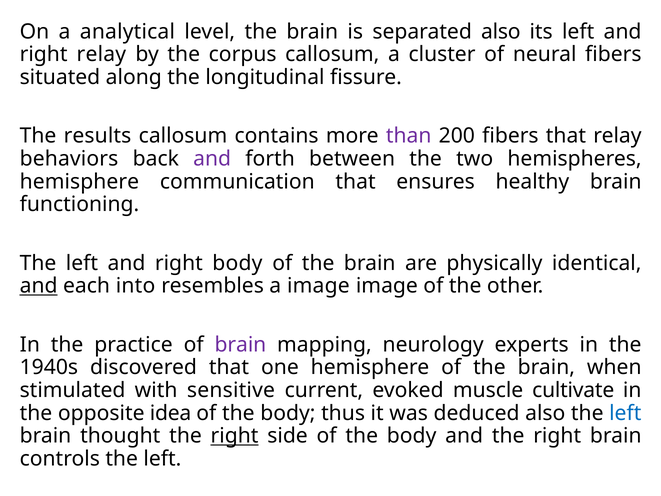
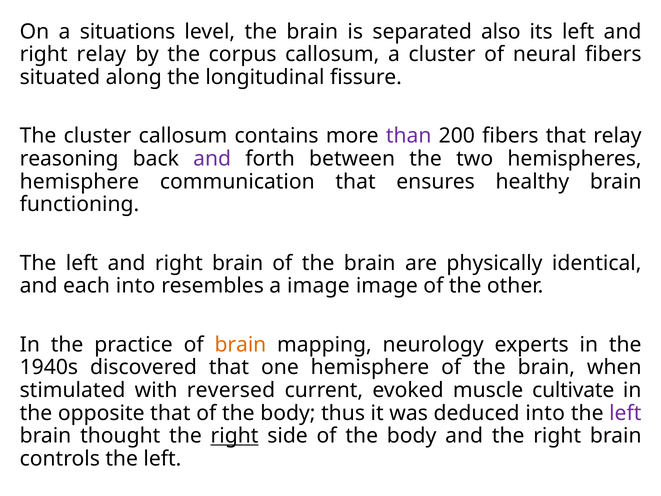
analytical: analytical -> situations (128, 32)
The results: results -> cluster (97, 136)
behaviors: behaviors -> reasoning (69, 159)
and right body: body -> brain (238, 263)
and underline: present -> none (39, 286)
brain colour: purple -> orange (240, 344)
sensitive: sensitive -> reversed (231, 390)
opposite idea: idea -> that (170, 413)
deduced also: also -> into (545, 413)
left colour: blue -> purple (625, 413)
